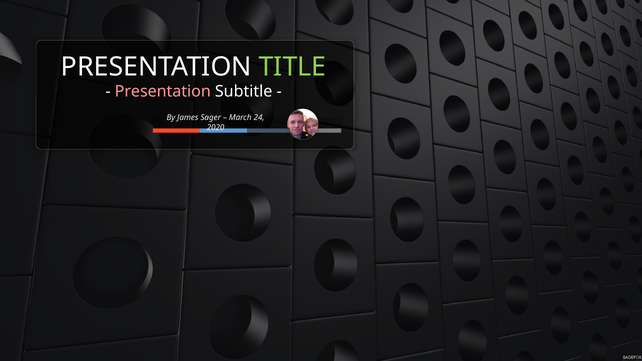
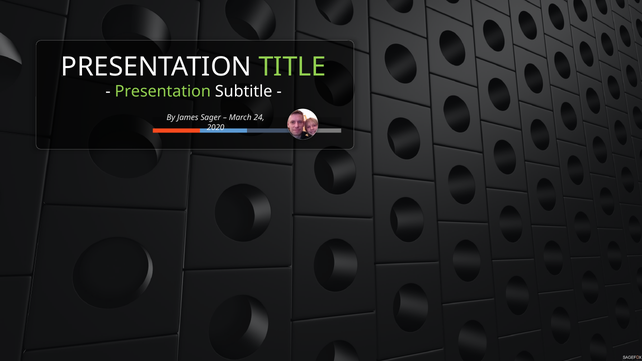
Presentation colour: pink -> light green (163, 92)
